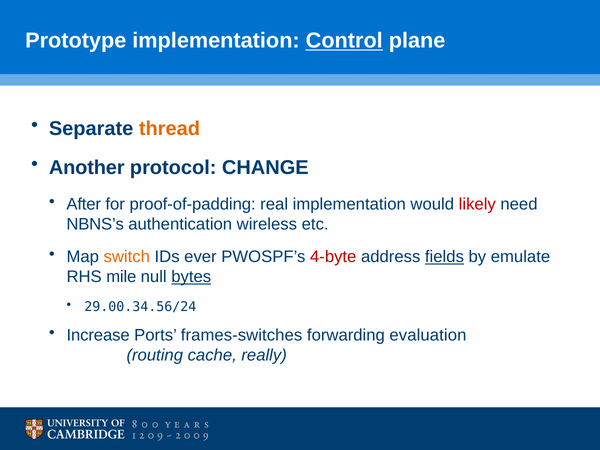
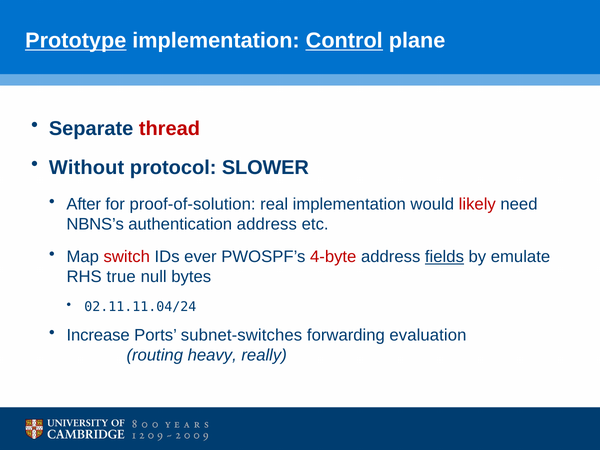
Prototype underline: none -> present (76, 41)
thread colour: orange -> red (169, 128)
Another: Another -> Without (87, 167)
CHANGE: CHANGE -> SLOWER (265, 167)
proof-of-padding: proof-of-padding -> proof-of-solution (193, 204)
authentication wireless: wireless -> address (267, 224)
switch colour: orange -> red (127, 257)
mile: mile -> true (121, 277)
bytes underline: present -> none (191, 277)
29.00.34.56/24: 29.00.34.56/24 -> 02.11.11.04/24 (140, 307)
frames-switches: frames-switches -> subnet-switches (242, 335)
cache: cache -> heavy (212, 355)
